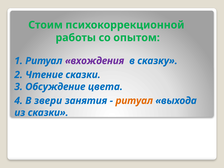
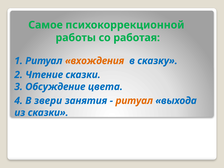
Стоим: Стоим -> Самое (46, 25)
опытом: опытом -> работая (137, 38)
вхождения colour: purple -> orange (95, 61)
